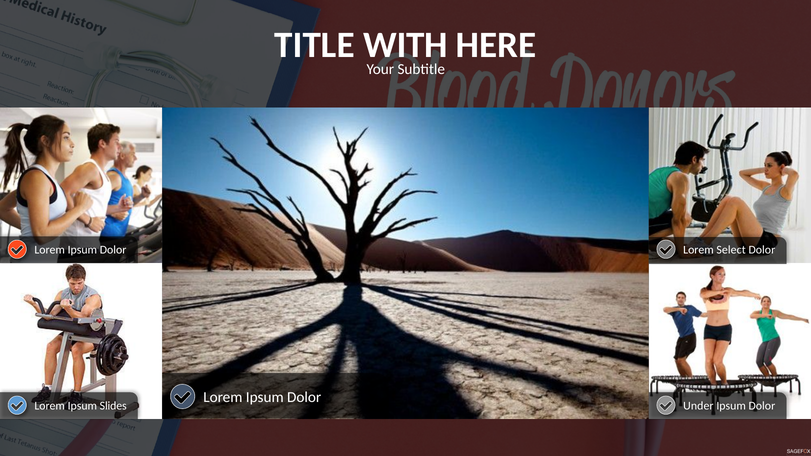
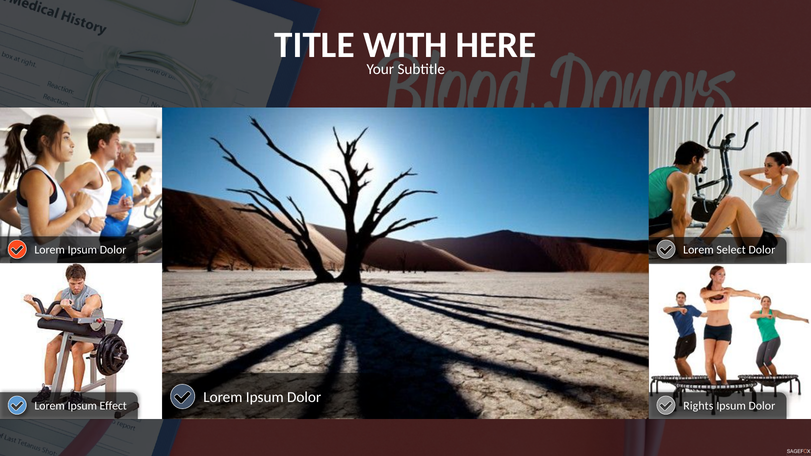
Slides: Slides -> Effect (113, 406)
Under: Under -> Rights (698, 406)
